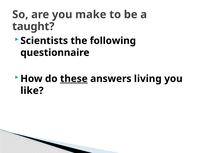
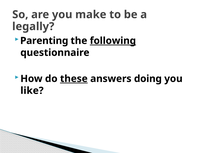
taught: taught -> legally (33, 26)
Scientists: Scientists -> Parenting (44, 41)
following underline: none -> present (113, 41)
living: living -> doing (148, 79)
